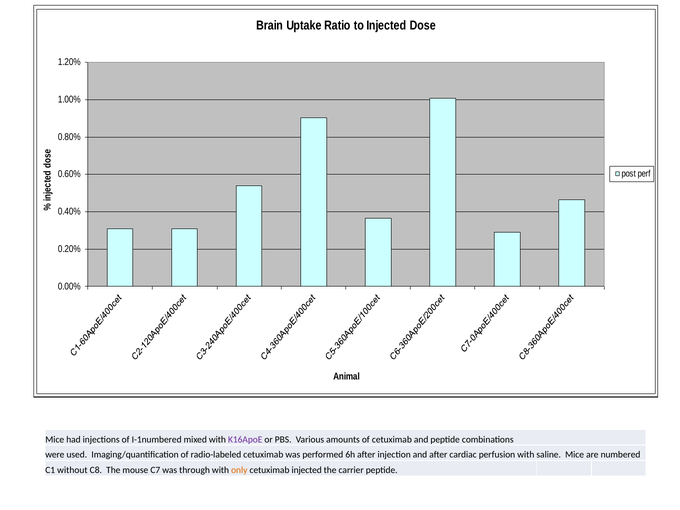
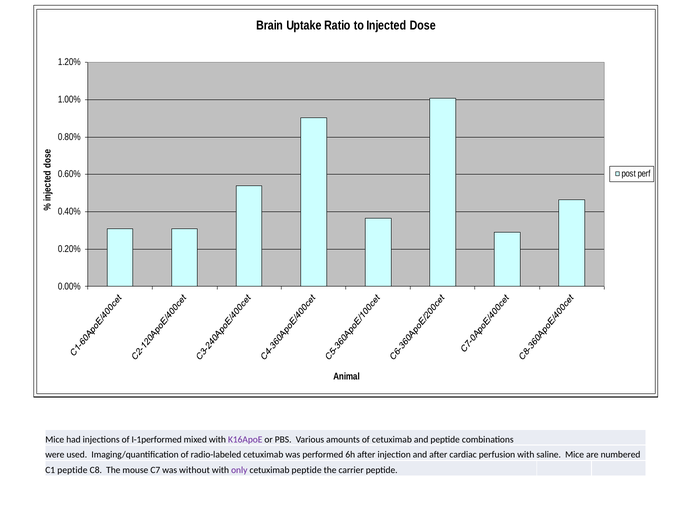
I-1numbered: I-1numbered -> I-1performed (157, 439)
C1 without: without -> peptide (72, 470)
through: through -> without (195, 470)
only colour: orange -> purple (239, 470)
cetuximab injected: injected -> peptide (307, 470)
